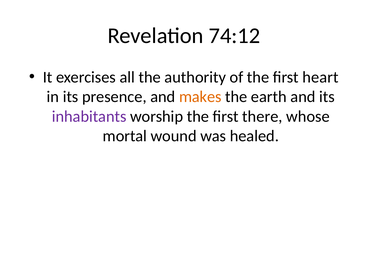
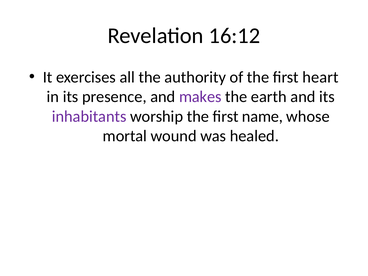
74:12: 74:12 -> 16:12 (234, 36)
makes colour: orange -> purple (200, 97)
there: there -> name (262, 116)
